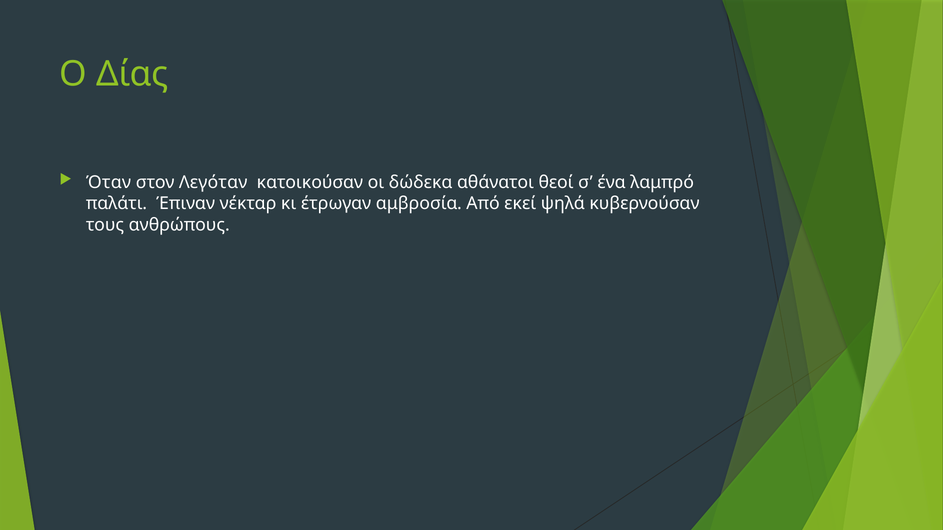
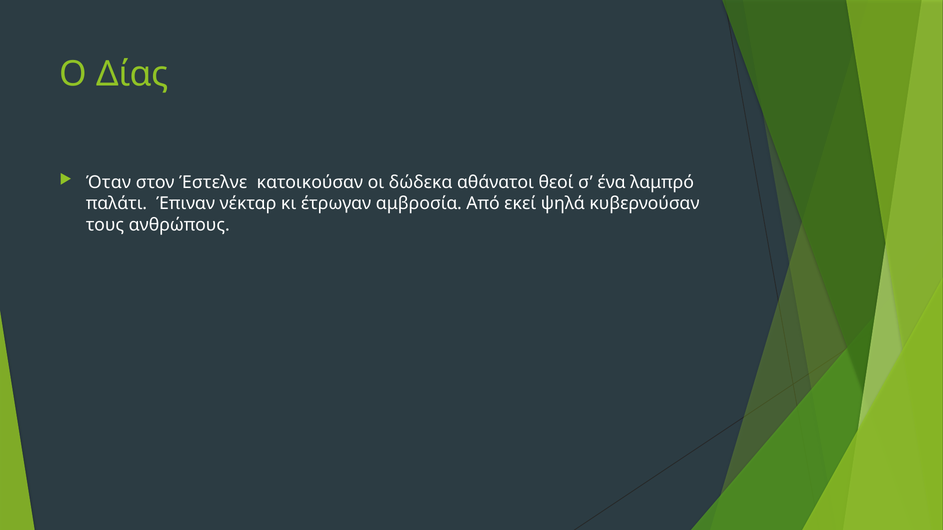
Λεγόταν: Λεγόταν -> Έστελνε (213, 183)
